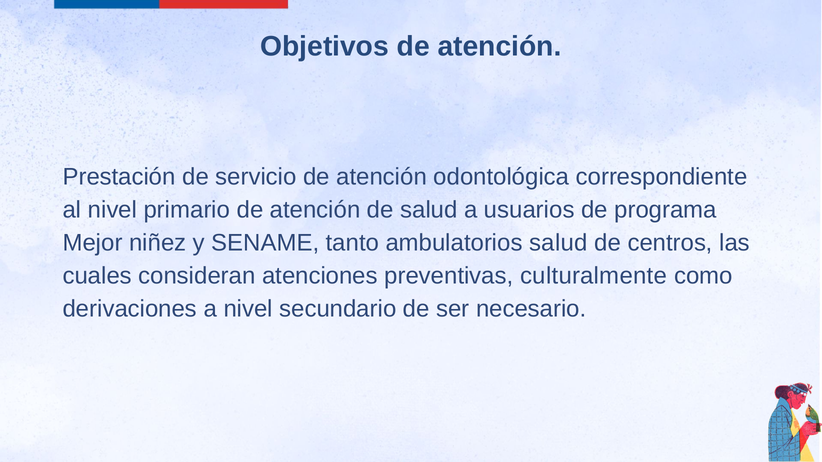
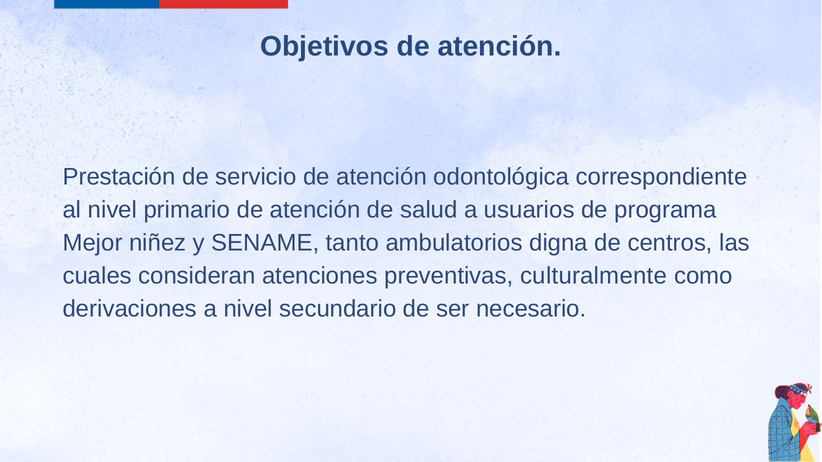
ambulatorios salud: salud -> digna (558, 243)
